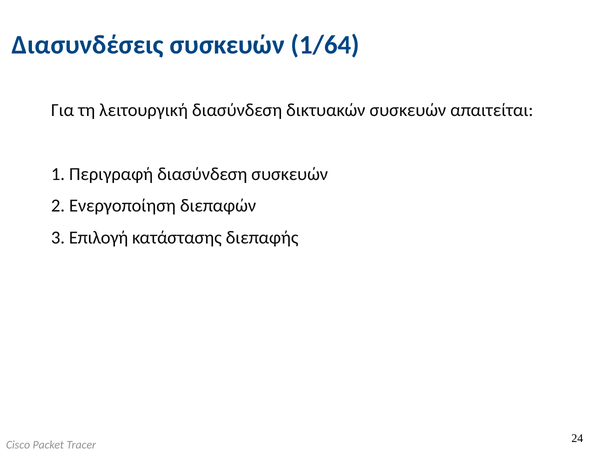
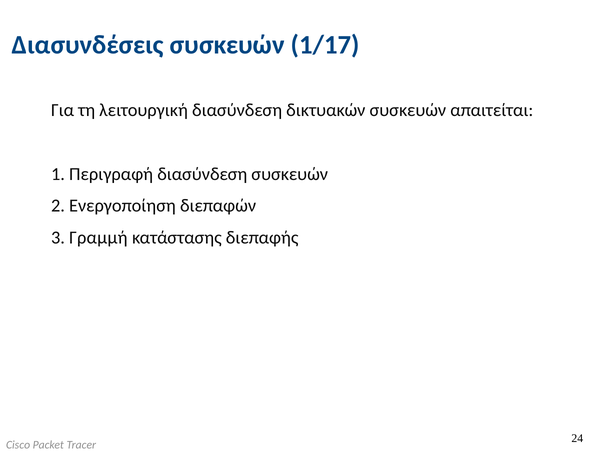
1/64: 1/64 -> 1/17 (325, 45)
Επιλογή: Επιλογή -> Γραμμή (98, 237)
